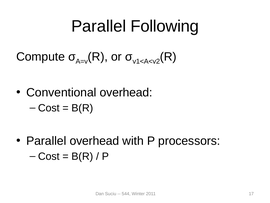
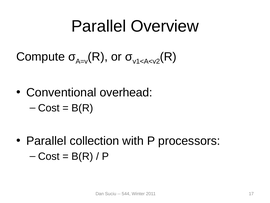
Following: Following -> Overview (165, 26)
Parallel overhead: overhead -> collection (94, 141)
